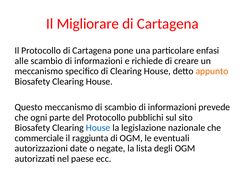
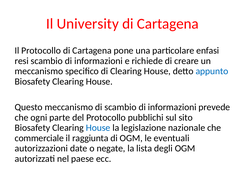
Migliorare: Migliorare -> University (88, 24)
alle: alle -> resi (22, 61)
appunto colour: orange -> blue (212, 71)
